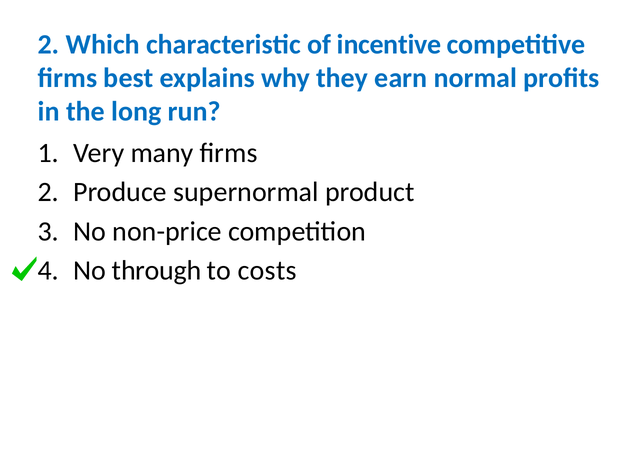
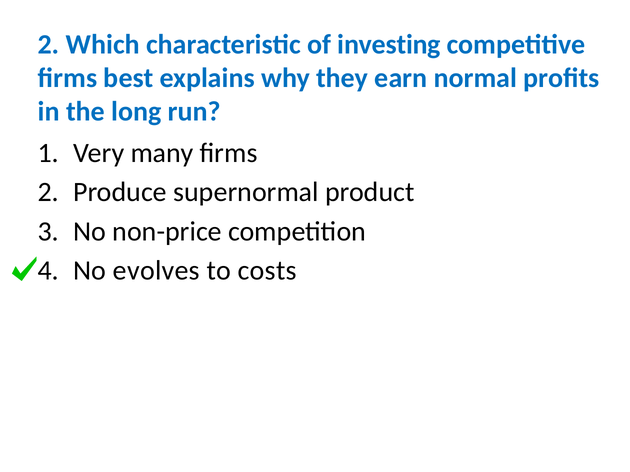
incentive: incentive -> investing (389, 44)
through: through -> evolves (156, 271)
